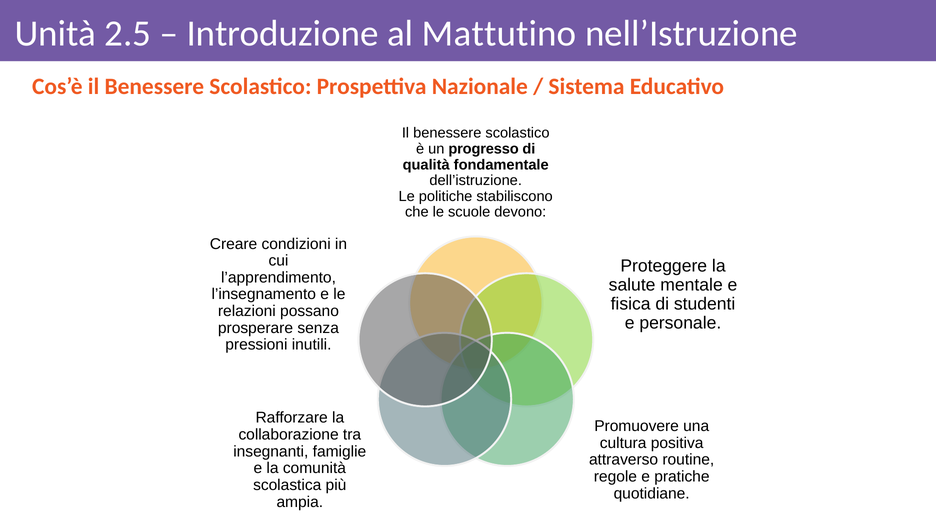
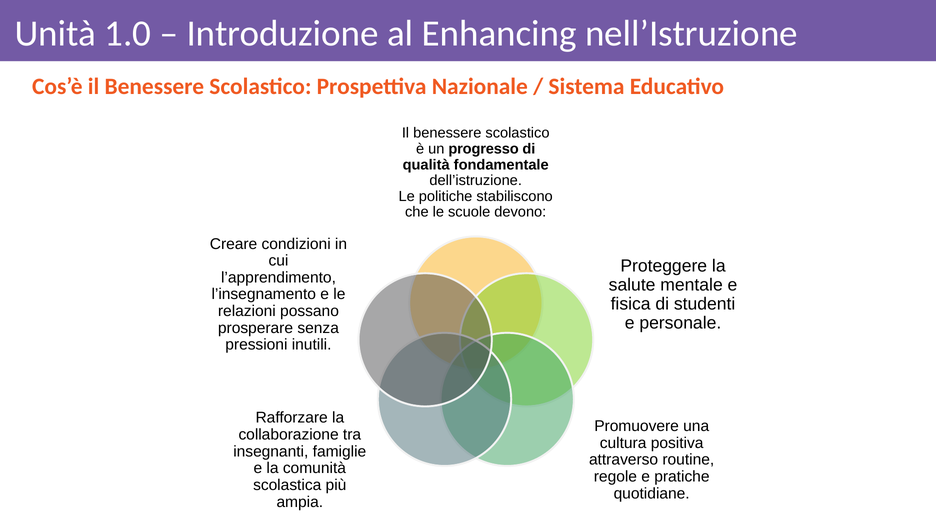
2.5: 2.5 -> 1.0 (128, 33)
Mattutino: Mattutino -> Enhancing (499, 33)
